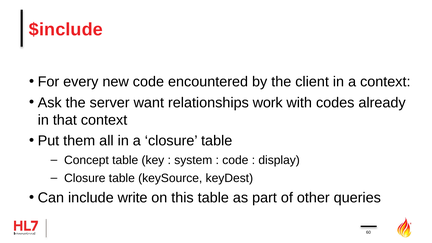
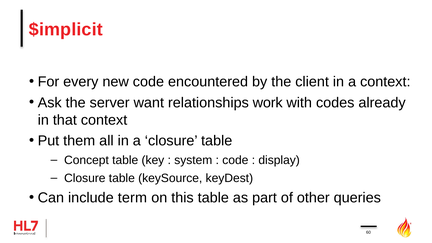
$include: $include -> $implicit (66, 29)
write: write -> term (132, 198)
